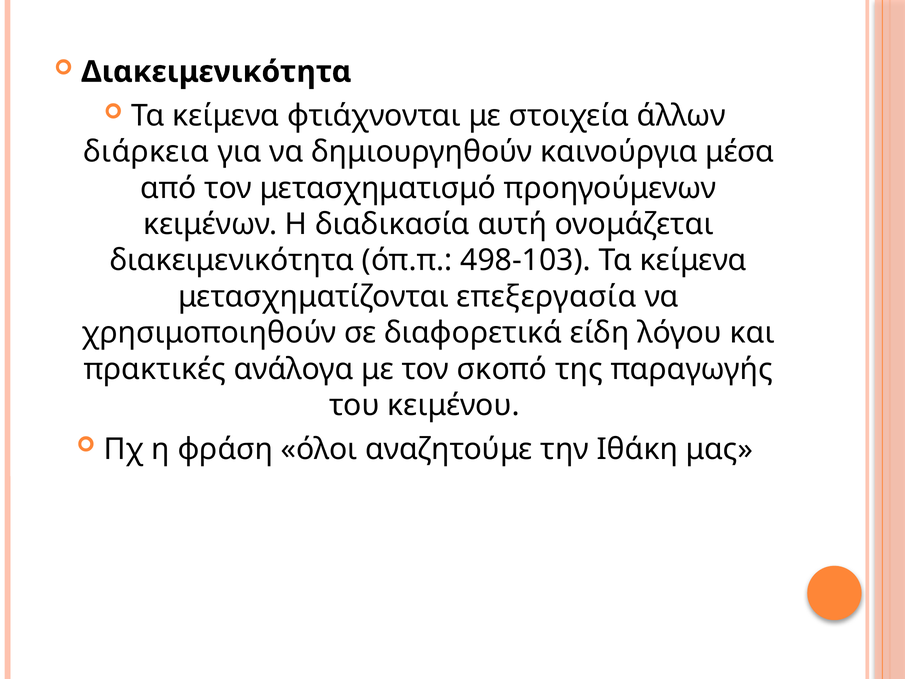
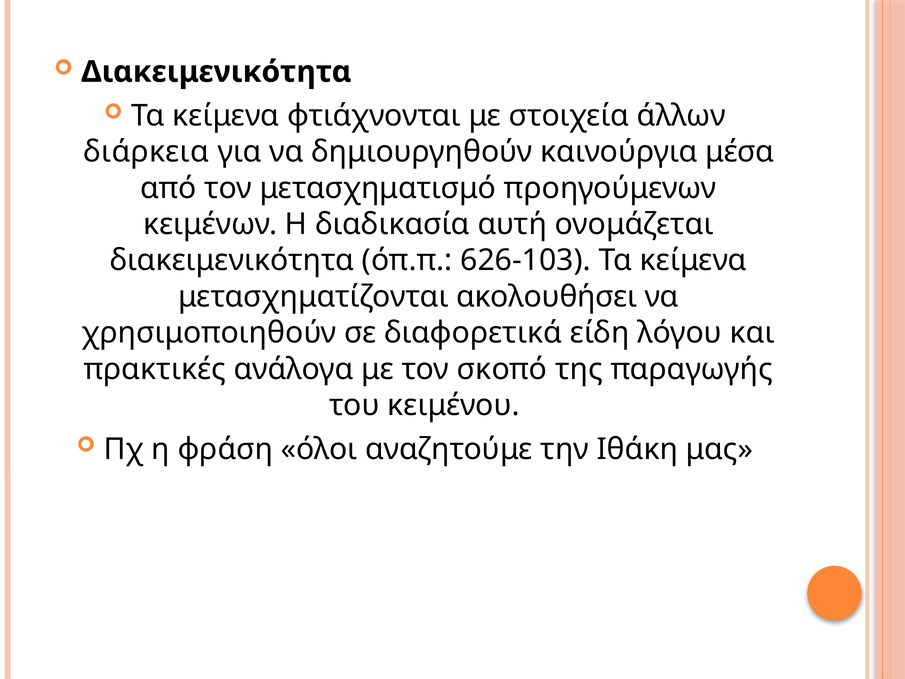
498-103: 498-103 -> 626-103 (526, 260)
επεξεργασία: επεξεργασία -> ακολουθήσει (547, 297)
